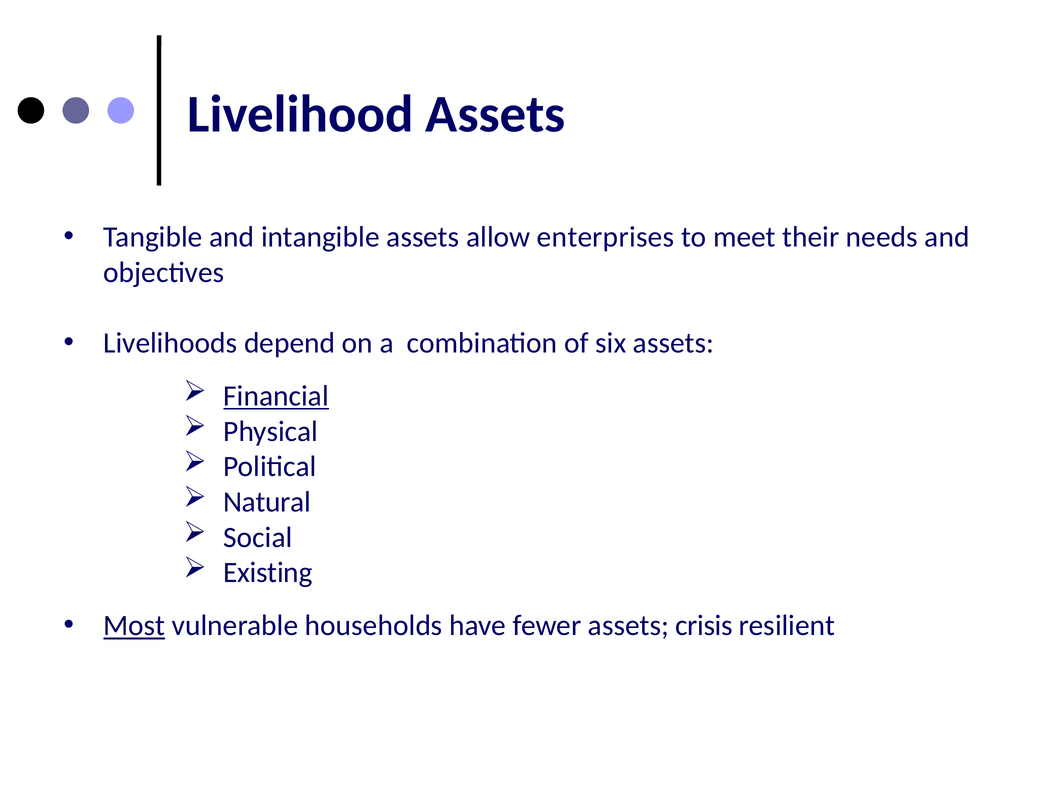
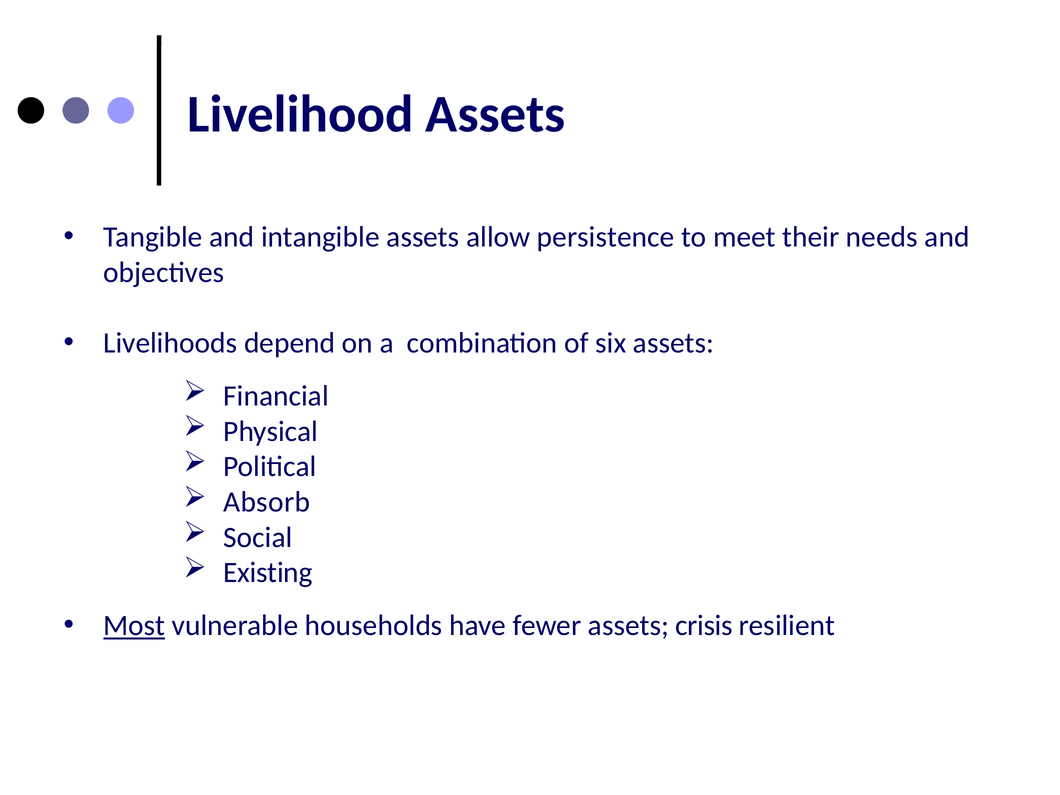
enterprises: enterprises -> persistence (606, 237)
Financial underline: present -> none (276, 396)
Natural: Natural -> Absorb (267, 502)
